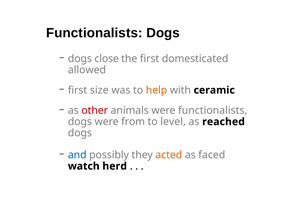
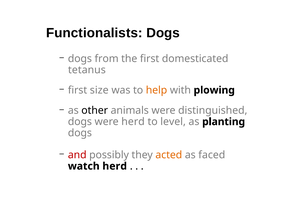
close: close -> from (107, 58)
allowed: allowed -> tetanus (87, 70)
ceramic: ceramic -> plowing (214, 90)
other colour: red -> black (95, 110)
were functionalists: functionalists -> distinguished (213, 110)
were from: from -> herd (133, 122)
reached: reached -> planting (224, 122)
and colour: blue -> red (77, 155)
